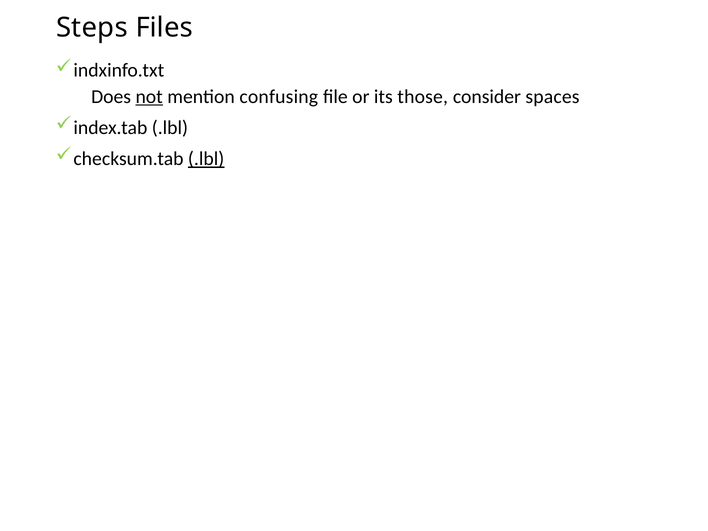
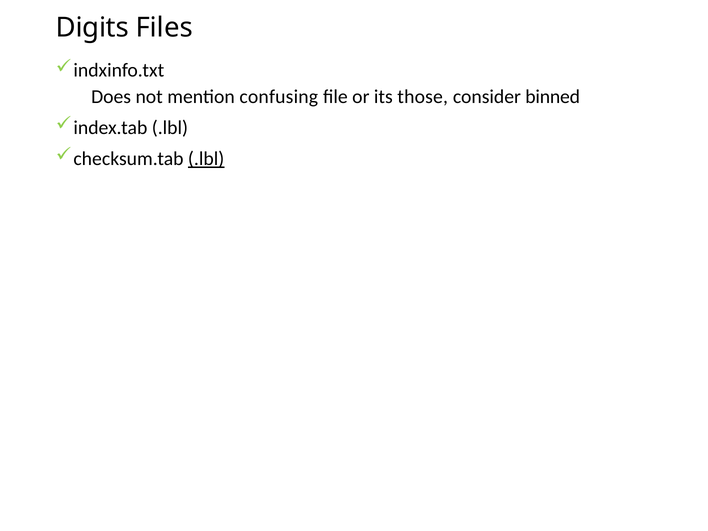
Steps: Steps -> Digits (92, 27)
not underline: present -> none (149, 97)
spaces: spaces -> binned (553, 97)
